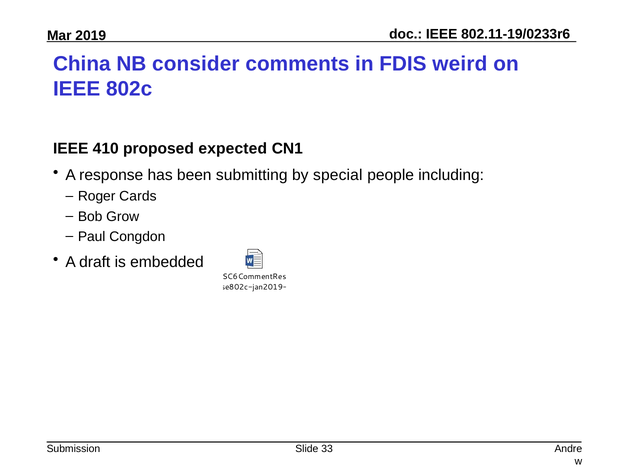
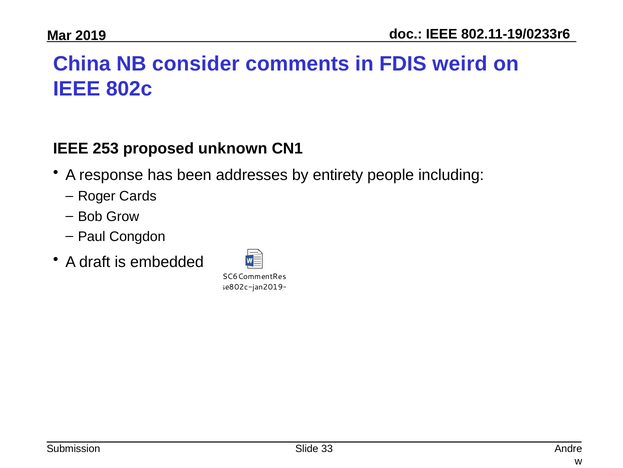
410: 410 -> 253 (106, 149)
expected: expected -> unknown (233, 149)
submitting: submitting -> addresses (252, 175)
special: special -> entirety (338, 175)
